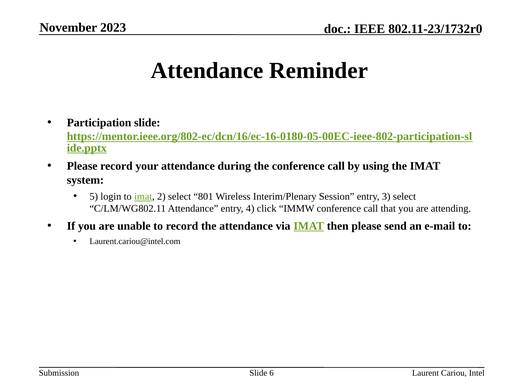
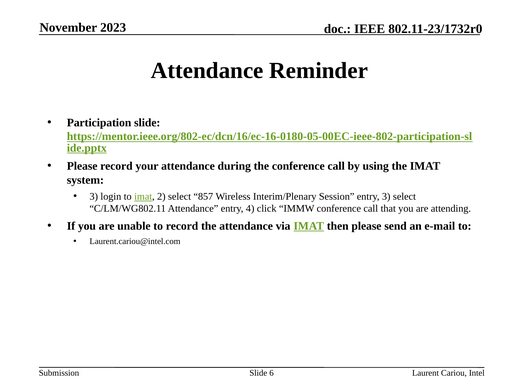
5: 5 -> 3 (94, 197)
801: 801 -> 857 (203, 197)
